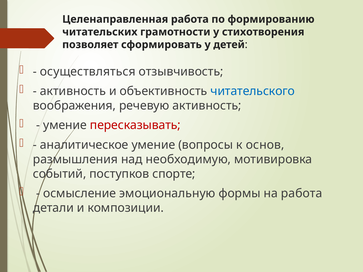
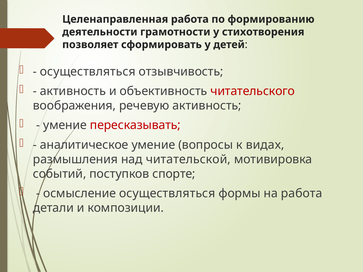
читательских: читательских -> деятельности (100, 32)
читательского colour: blue -> red (253, 91)
основ: основ -> видах (265, 145)
необходимую: необходимую -> читательской (188, 159)
осмысление эмоциональную: эмоциональную -> осуществляться (167, 194)
